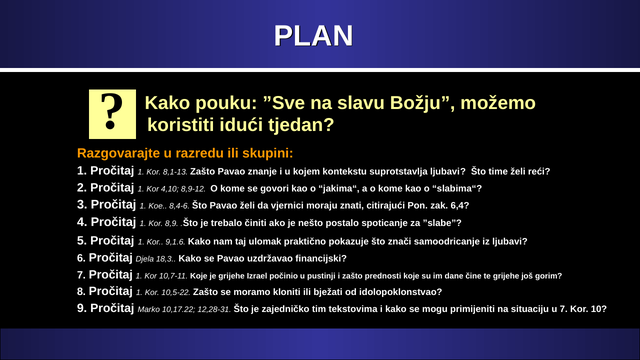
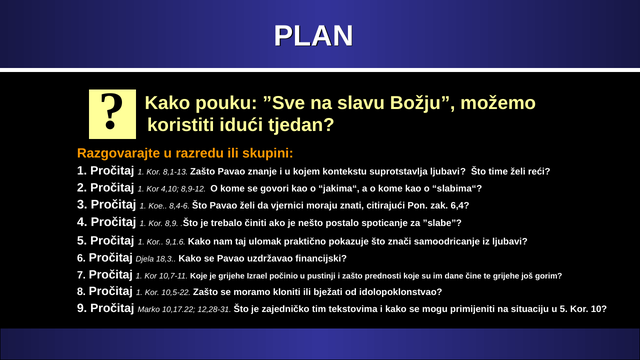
u 7: 7 -> 5 (564, 309)
